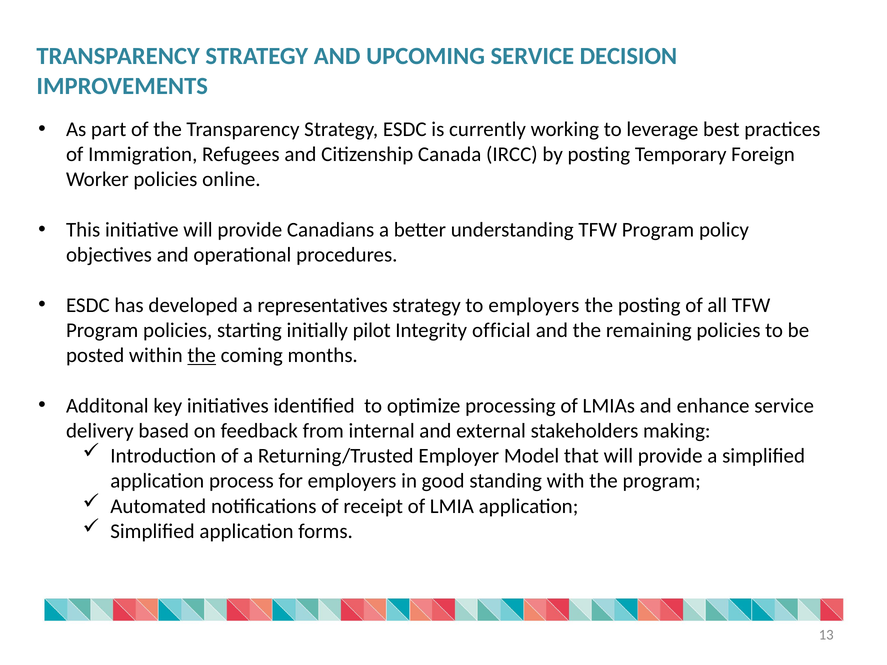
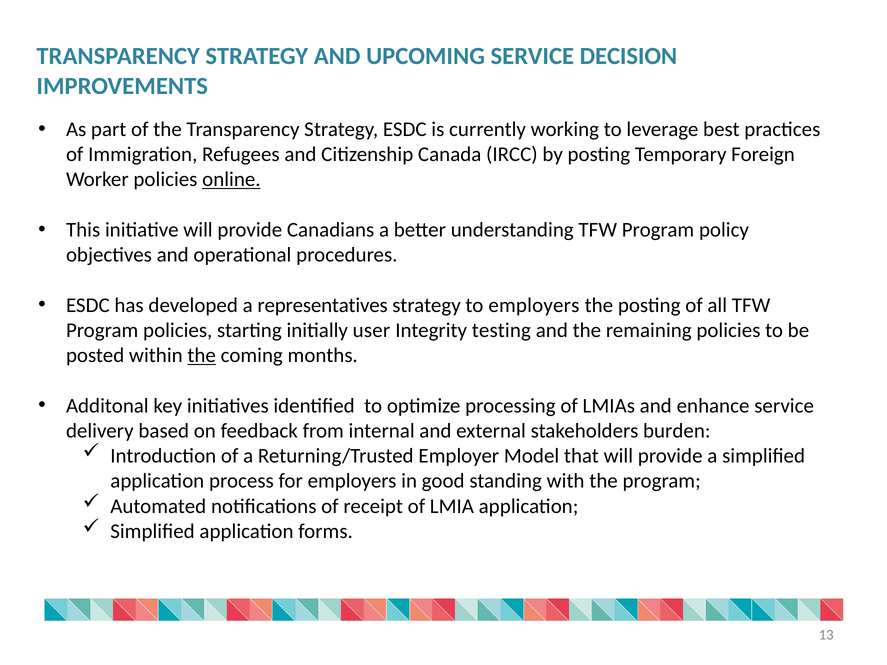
online underline: none -> present (231, 180)
pilot: pilot -> user (371, 330)
official: official -> testing (501, 330)
making: making -> burden (677, 431)
